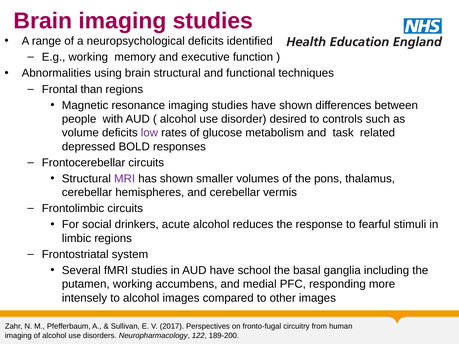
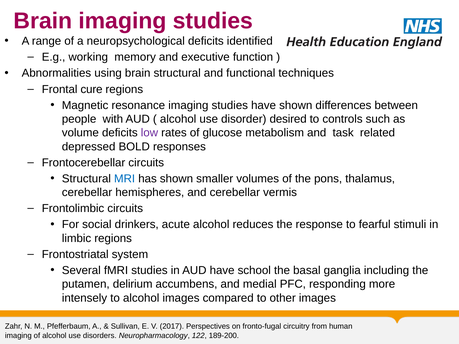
than: than -> cure (92, 89)
MRI colour: purple -> blue (125, 179)
putamen working: working -> delirium (133, 284)
